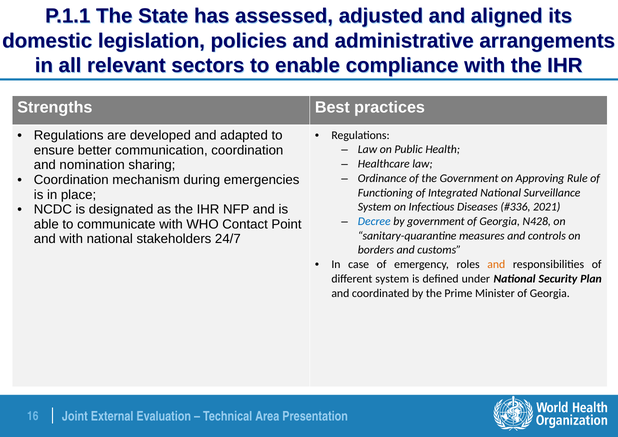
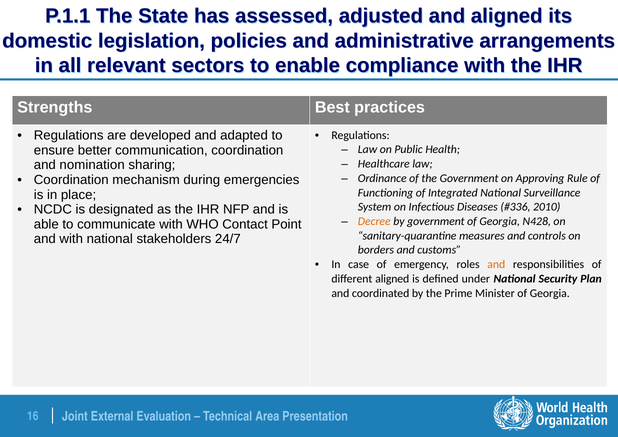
2021: 2021 -> 2010 (547, 207)
Decree colour: blue -> orange (374, 221)
different system: system -> aligned (392, 279)
